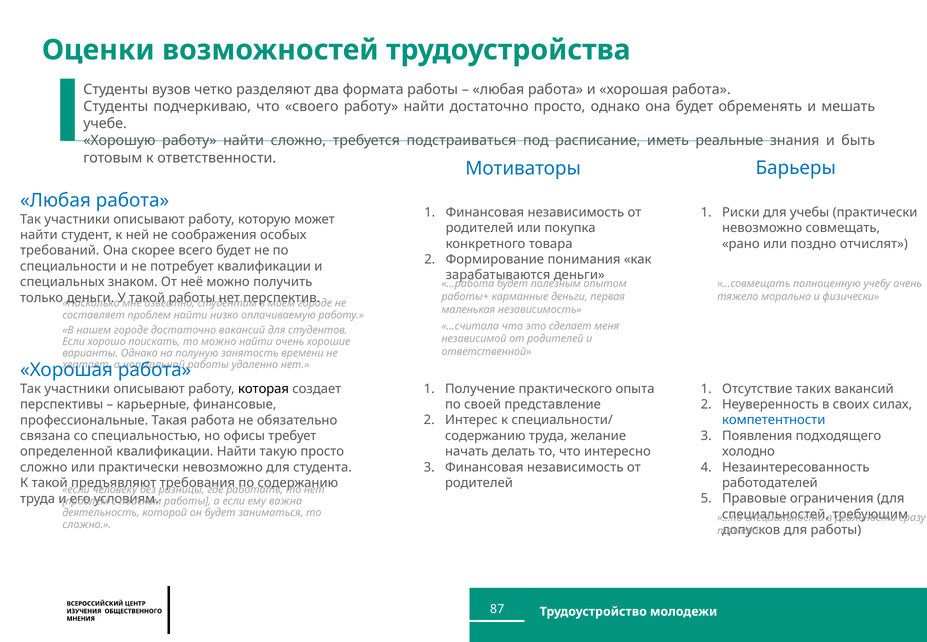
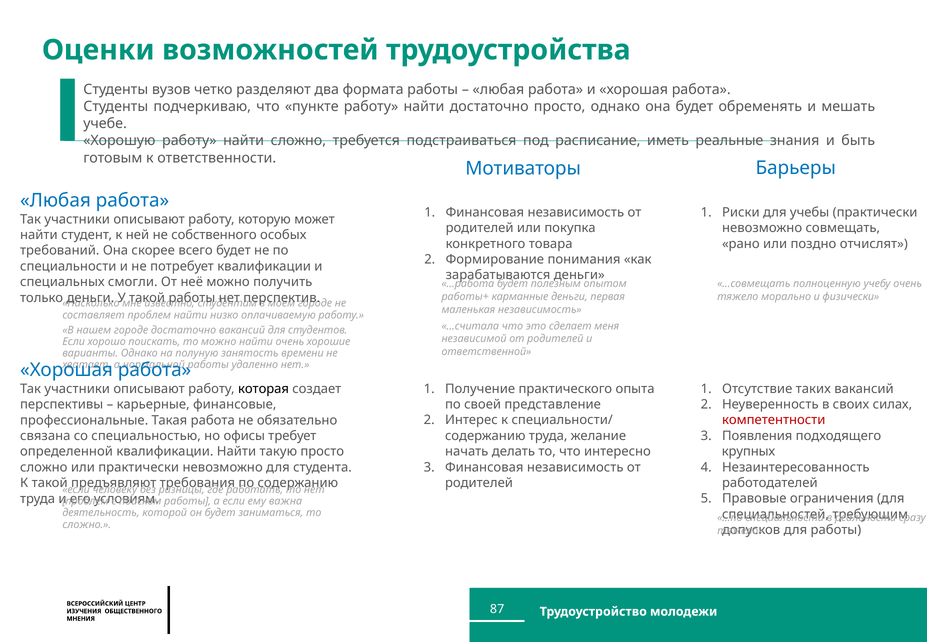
своего: своего -> пункте (312, 107)
соображения: соображения -> собственного (214, 235)
знаком: знаком -> смогли (133, 282)
компетентности colour: blue -> red (774, 420)
холодно: холодно -> крупных (748, 451)
